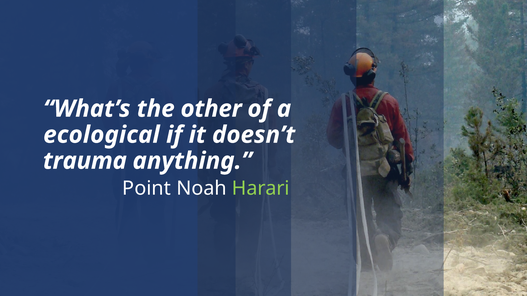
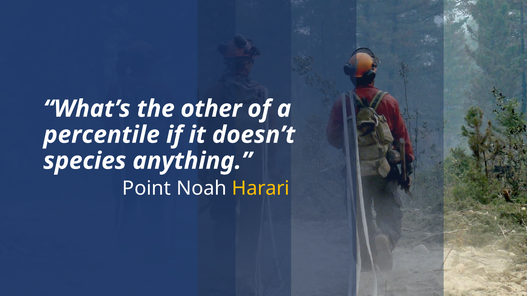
ecological: ecological -> percentile (102, 135)
trauma: trauma -> species (85, 161)
Harari colour: light green -> yellow (261, 189)
